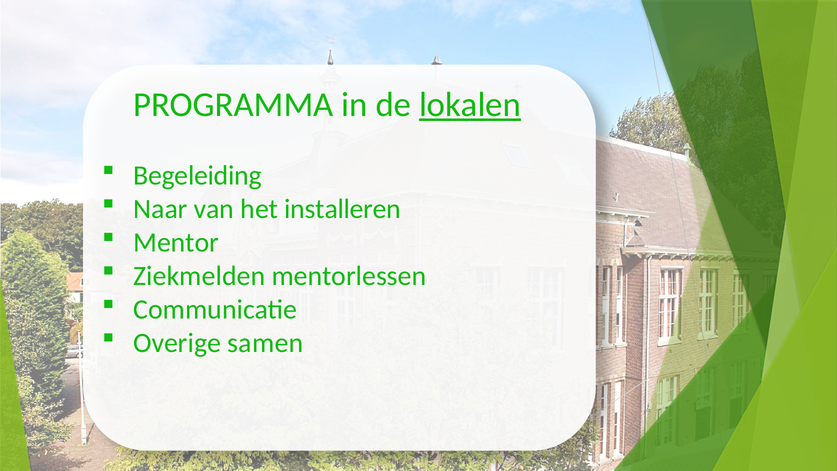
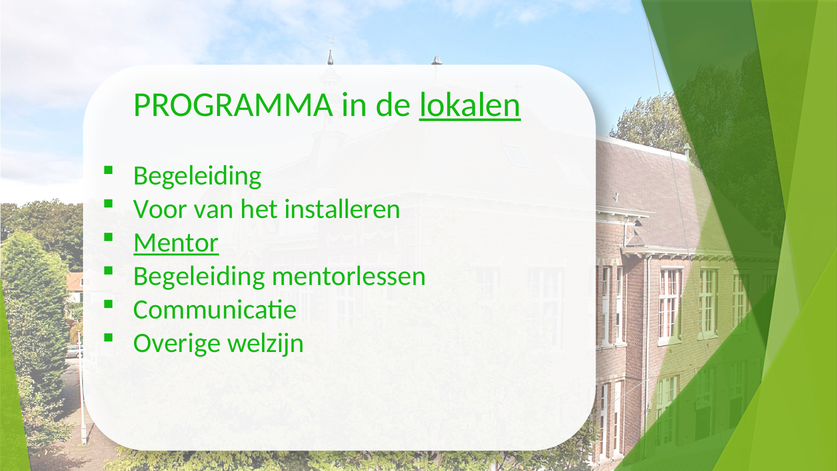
Naar: Naar -> Voor (160, 209)
Mentor underline: none -> present (176, 242)
Ziekmelden: Ziekmelden -> Begeleiding (199, 276)
samen: samen -> welzijn (266, 343)
